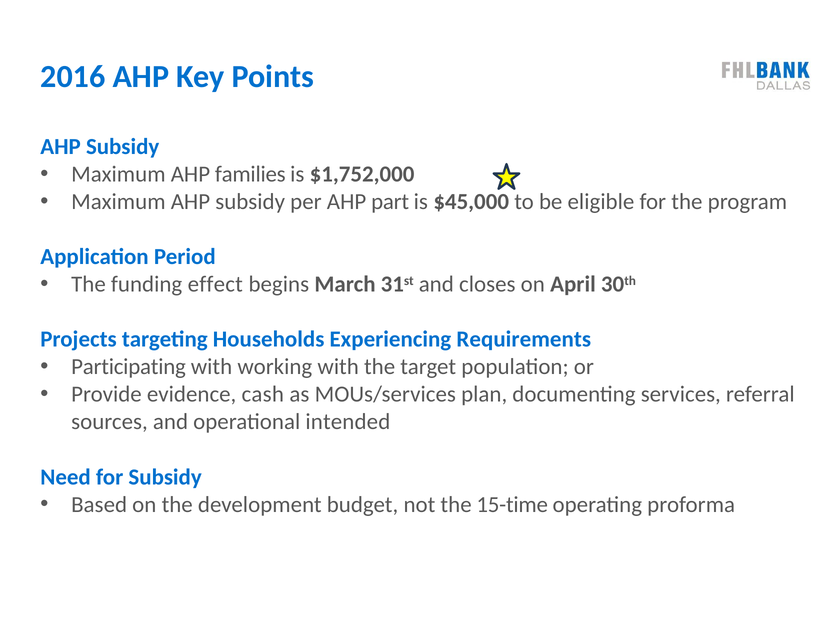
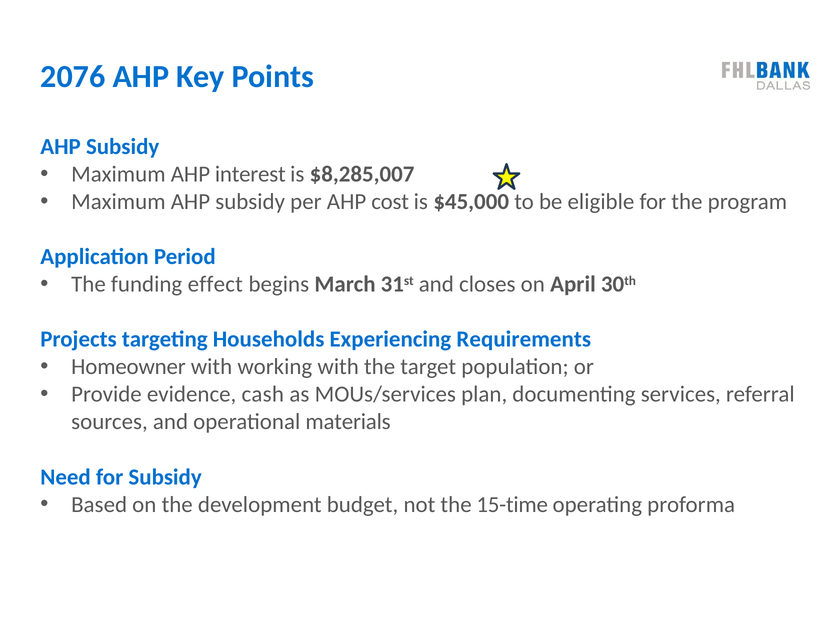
2016: 2016 -> 2076 (73, 77)
families: families -> interest (250, 174)
$1,752,000: $1,752,000 -> $8,285,007 (362, 174)
part: part -> cost (390, 202)
Participating: Participating -> Homeowner (129, 367)
intended: intended -> materials (348, 422)
